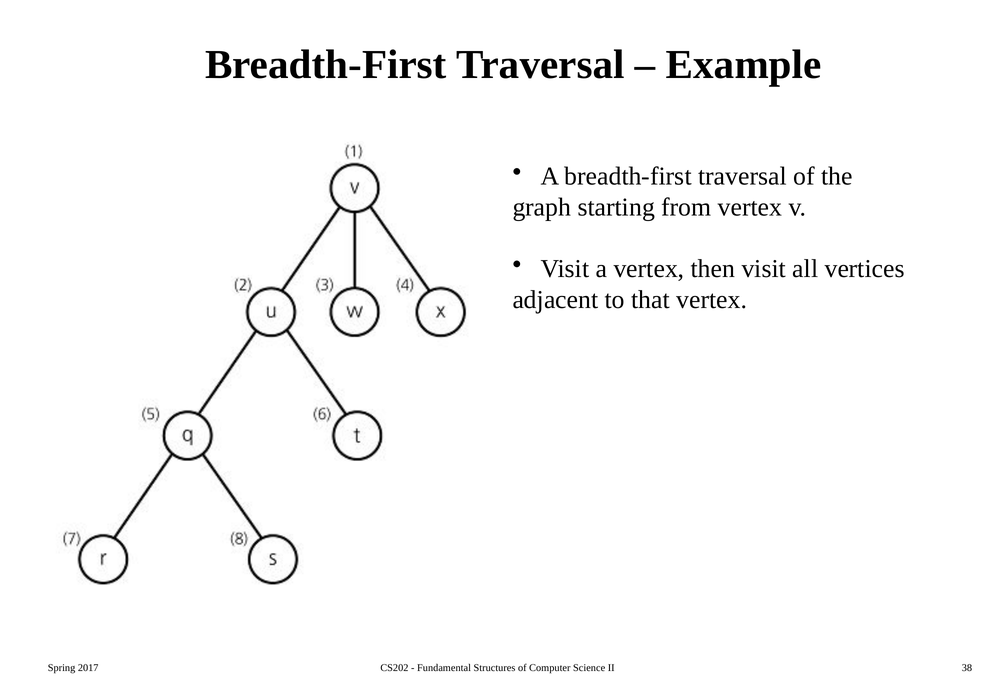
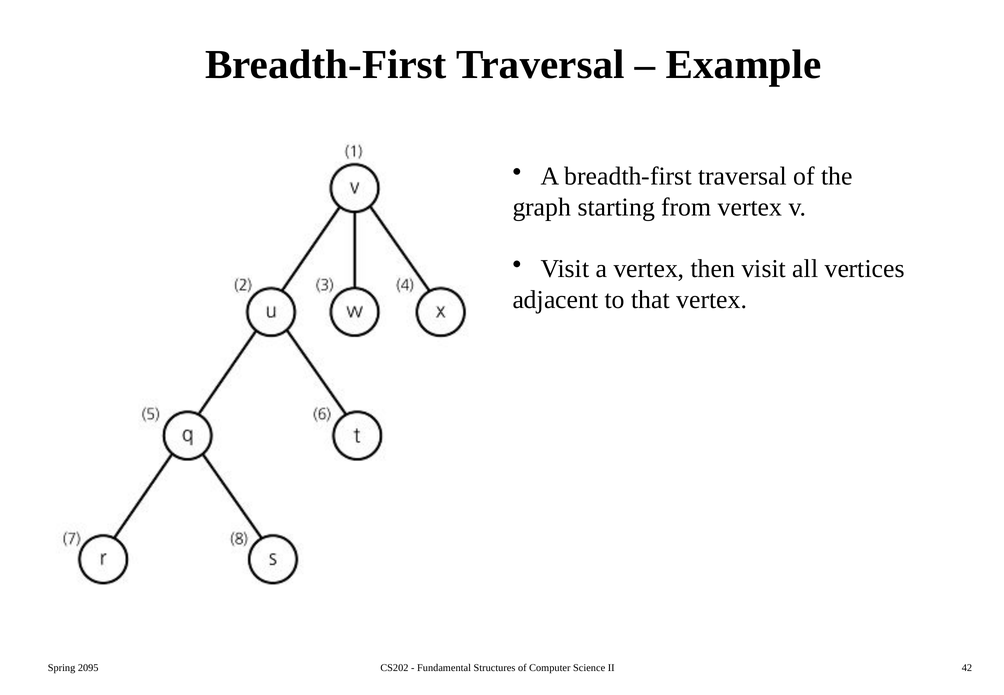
2017: 2017 -> 2095 (88, 668)
38: 38 -> 42 (967, 668)
